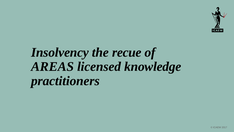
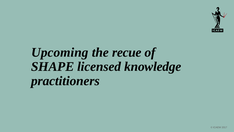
Insolvency: Insolvency -> Upcoming (60, 52)
AREAS: AREAS -> SHAPE (53, 66)
